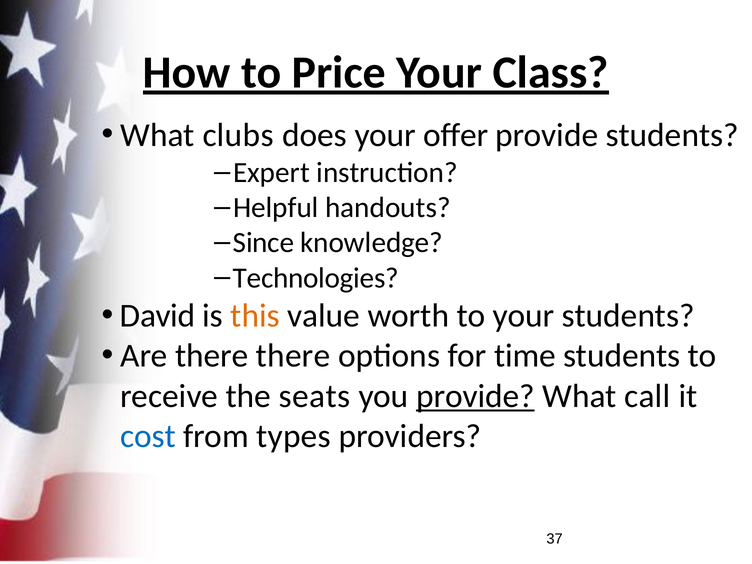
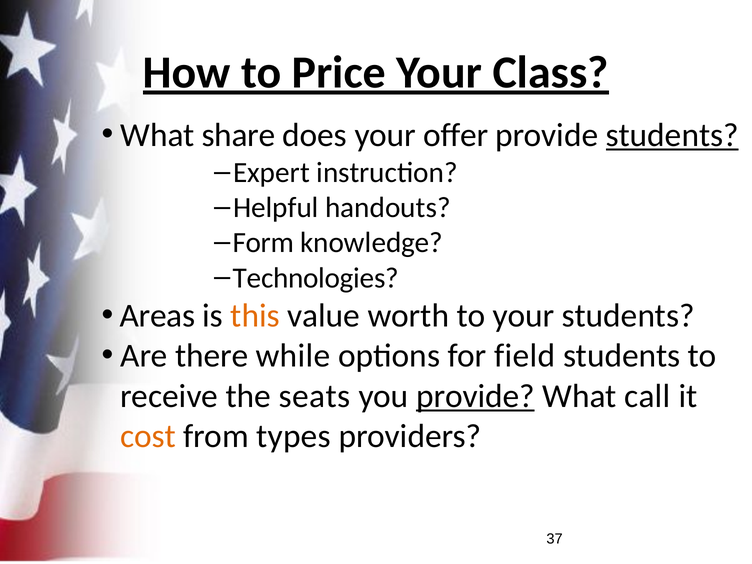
clubs: clubs -> share (238, 135)
students underline: none -> present (672, 135)
Since: Since -> Form (263, 243)
David: David -> Areas (158, 316)
there there: there -> while (293, 356)
time: time -> field (525, 356)
cost colour: blue -> orange (148, 436)
